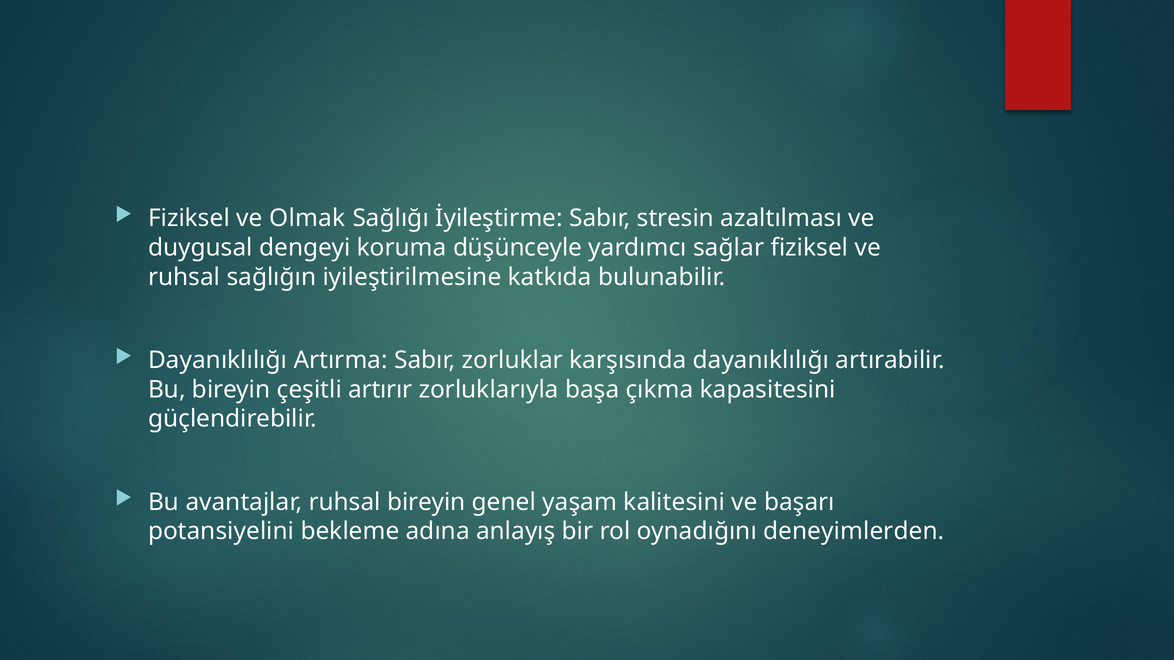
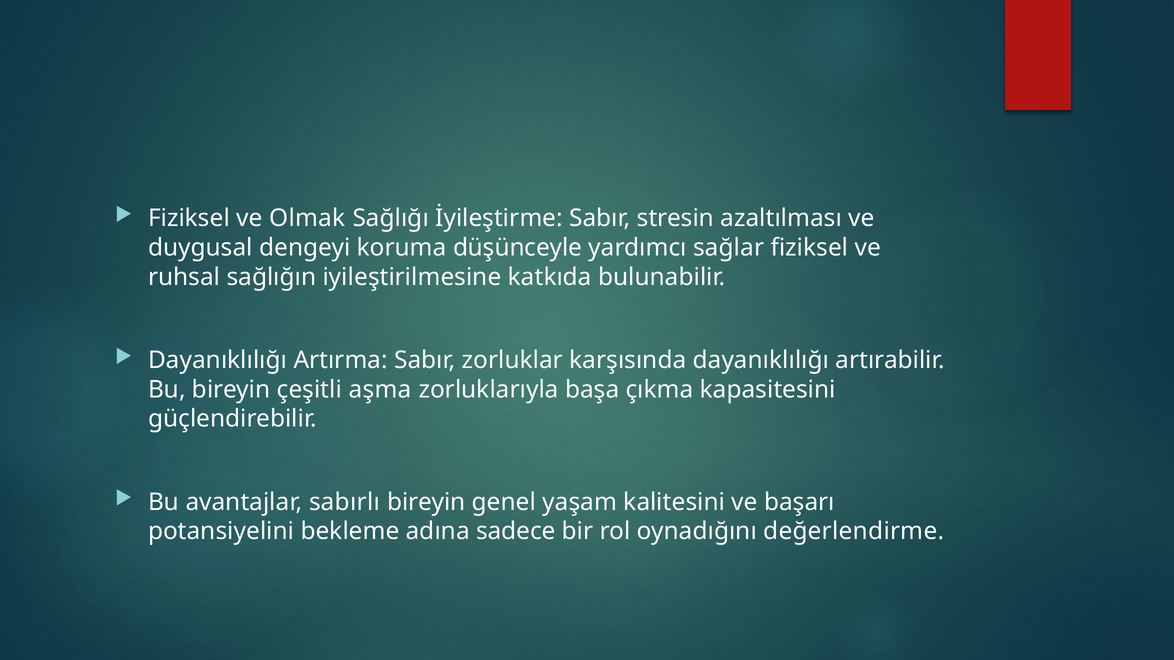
artırır: artırır -> aşma (380, 390)
avantajlar ruhsal: ruhsal -> sabırlı (345, 502)
anlayış: anlayış -> sadece (516, 532)
deneyimlerden: deneyimlerden -> değerlendirme (854, 532)
